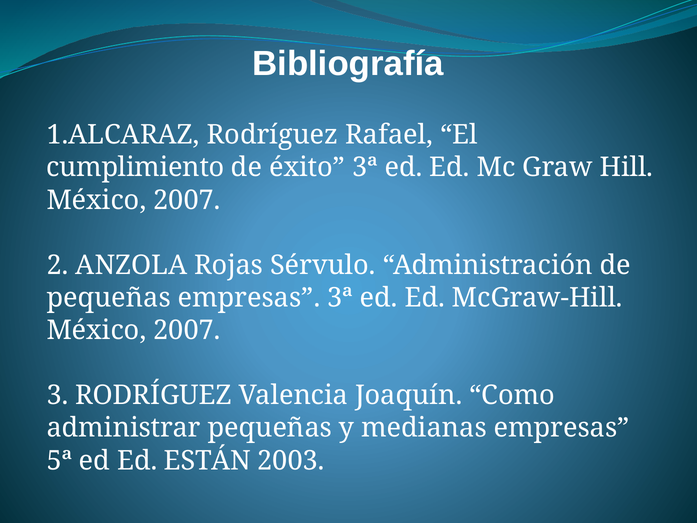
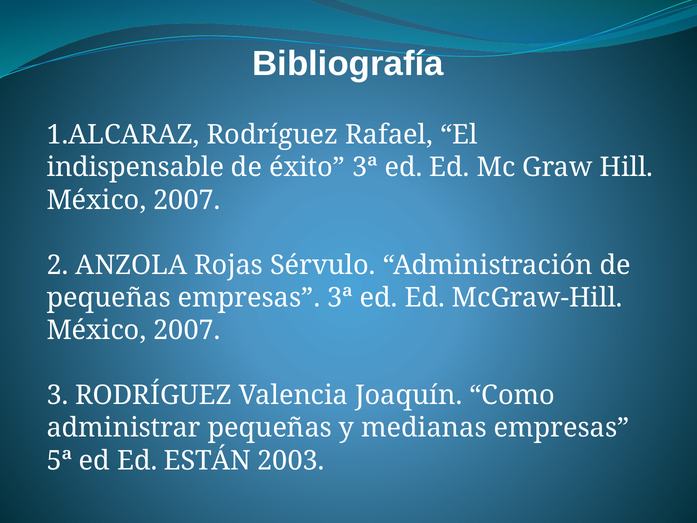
cumplimiento: cumplimiento -> indispensable (135, 167)
